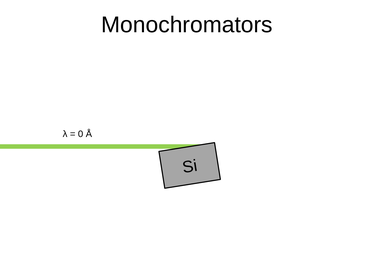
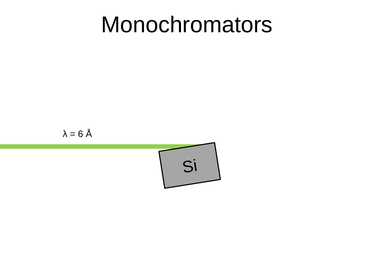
0: 0 -> 6 (81, 134)
